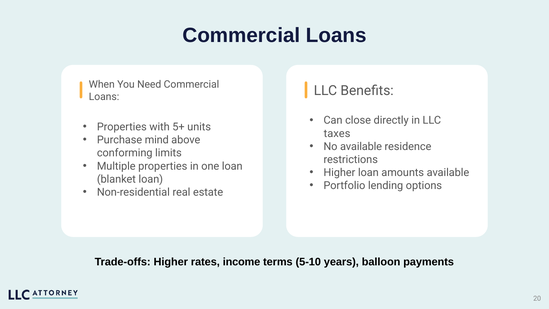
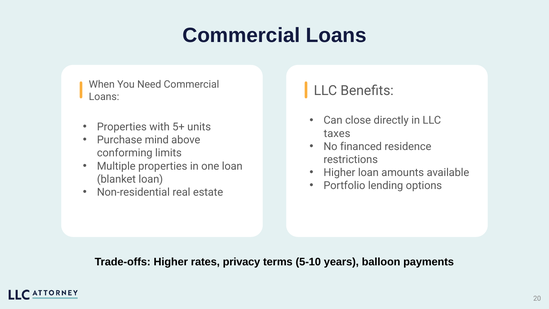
No available: available -> financed (361, 146)
income: income -> privacy (242, 262)
